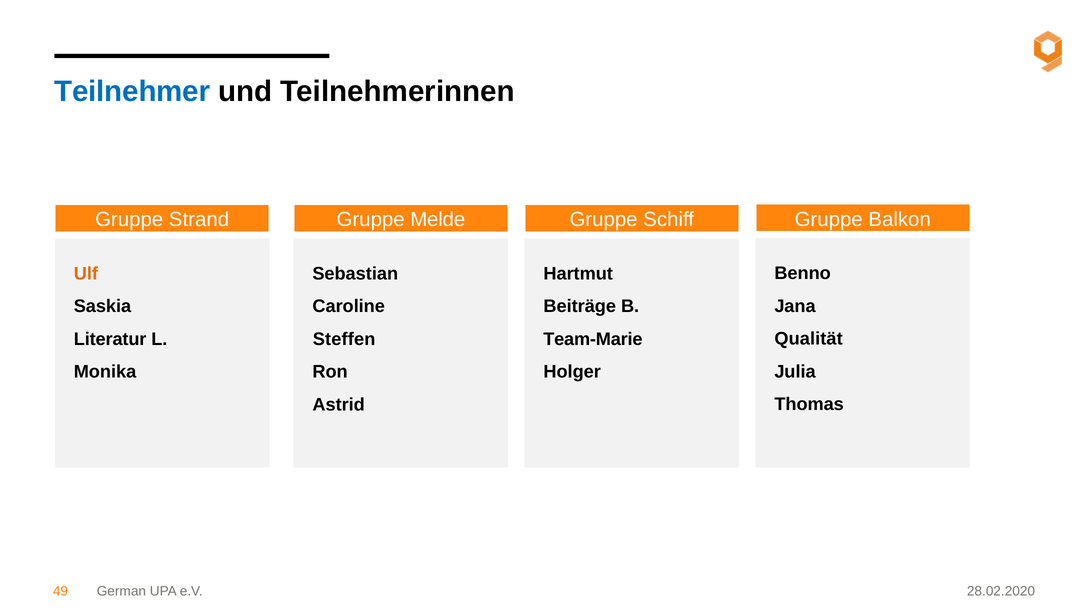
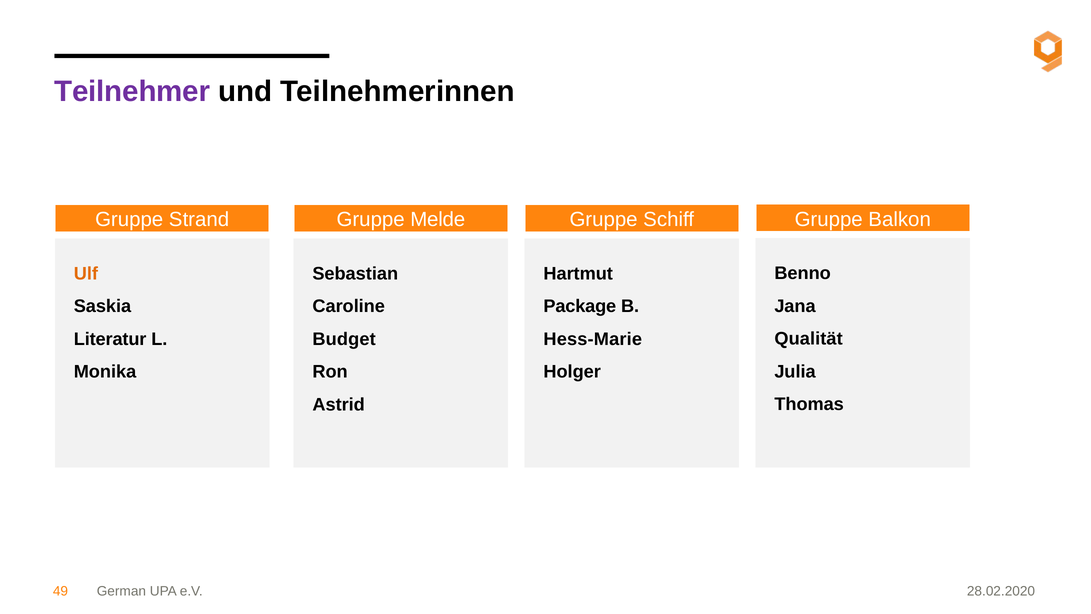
Teilnehmer colour: blue -> purple (132, 92)
Beiträge: Beiträge -> Package (580, 306)
Steffen: Steffen -> Budget (344, 339)
Team-Marie: Team-Marie -> Hess-Marie (593, 339)
